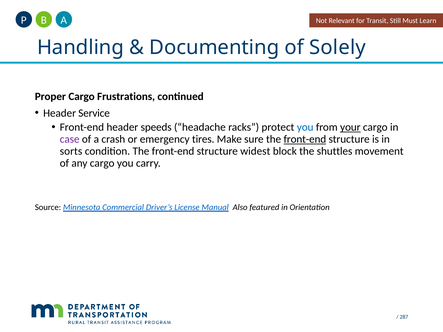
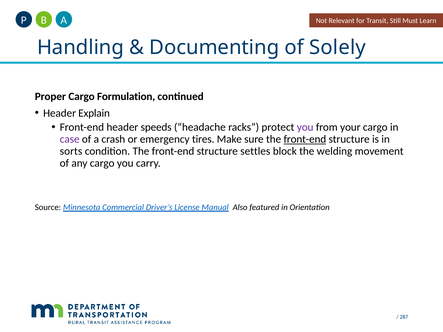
Frustrations: Frustrations -> Formulation (126, 97)
Service: Service -> Explain (94, 113)
you colour: blue -> purple (305, 127)
your underline: present -> none (350, 127)
widest: widest -> settles (255, 151)
shuttles: shuttles -> welding (335, 151)
